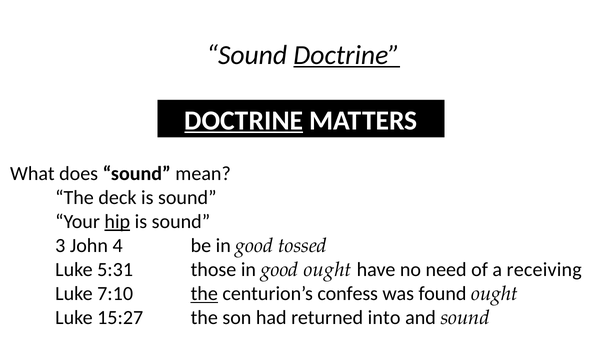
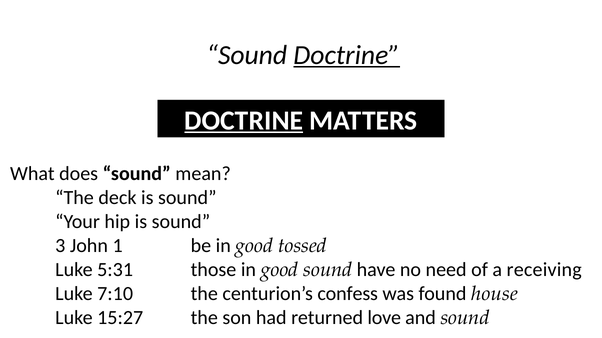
hip underline: present -> none (117, 222)
4: 4 -> 1 (118, 246)
good ought: ought -> sound (328, 270)
the underline: present -> none (204, 294)
found ought: ought -> house (495, 294)
into: into -> love (384, 318)
